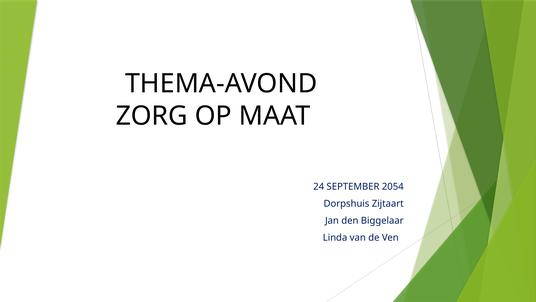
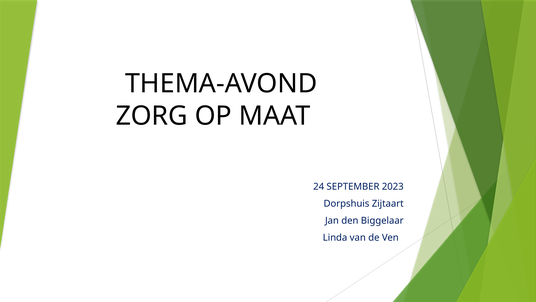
2054: 2054 -> 2023 (393, 186)
